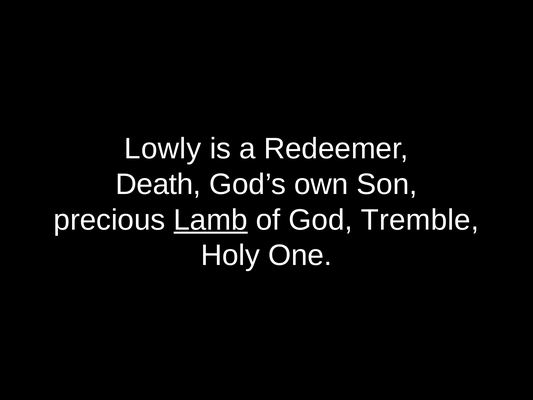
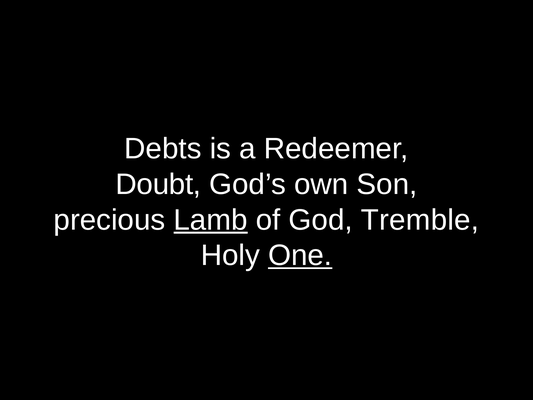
Lowly: Lowly -> Debts (163, 149)
Death: Death -> Doubt (158, 184)
One underline: none -> present (300, 255)
